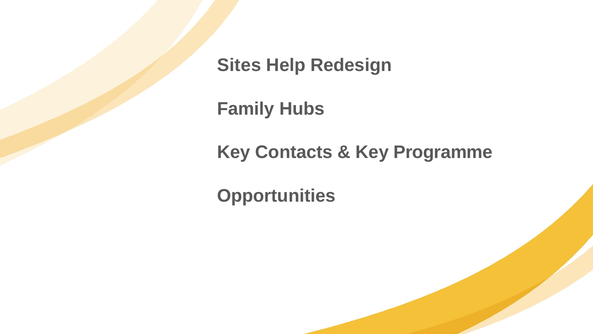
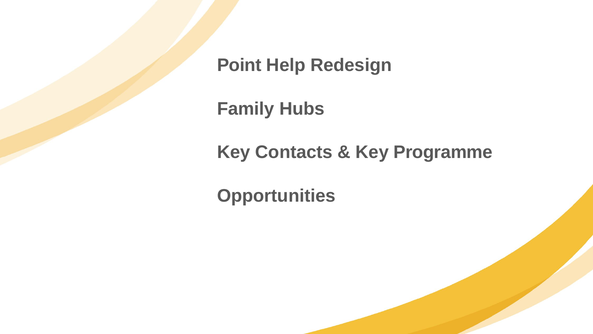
Sites: Sites -> Point (239, 65)
